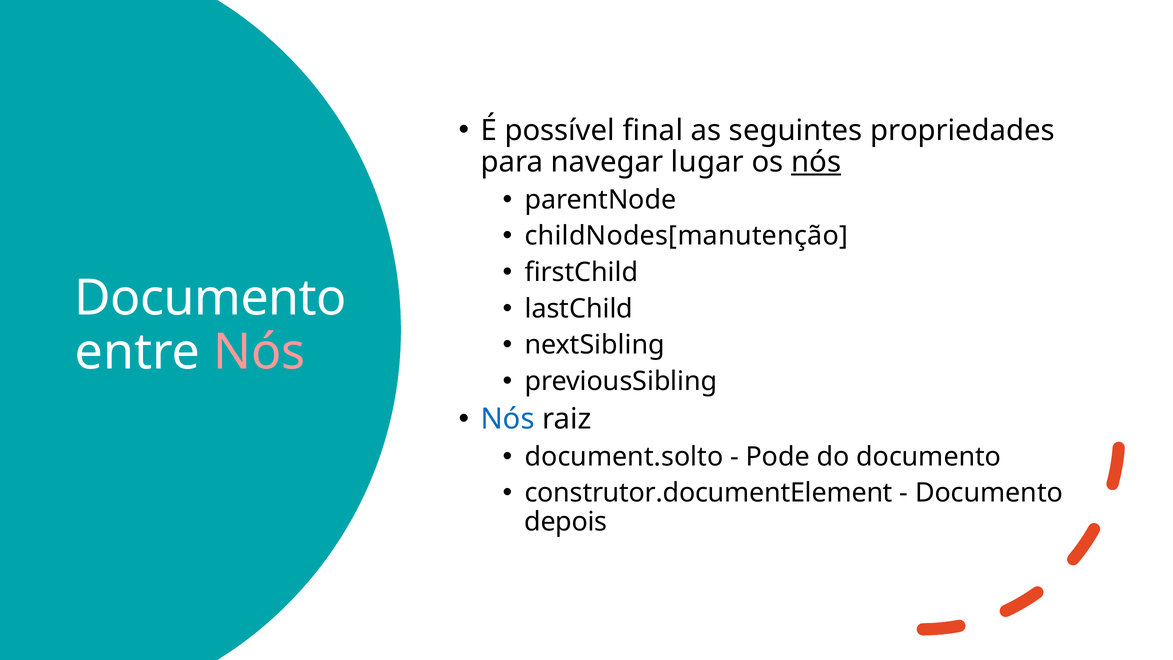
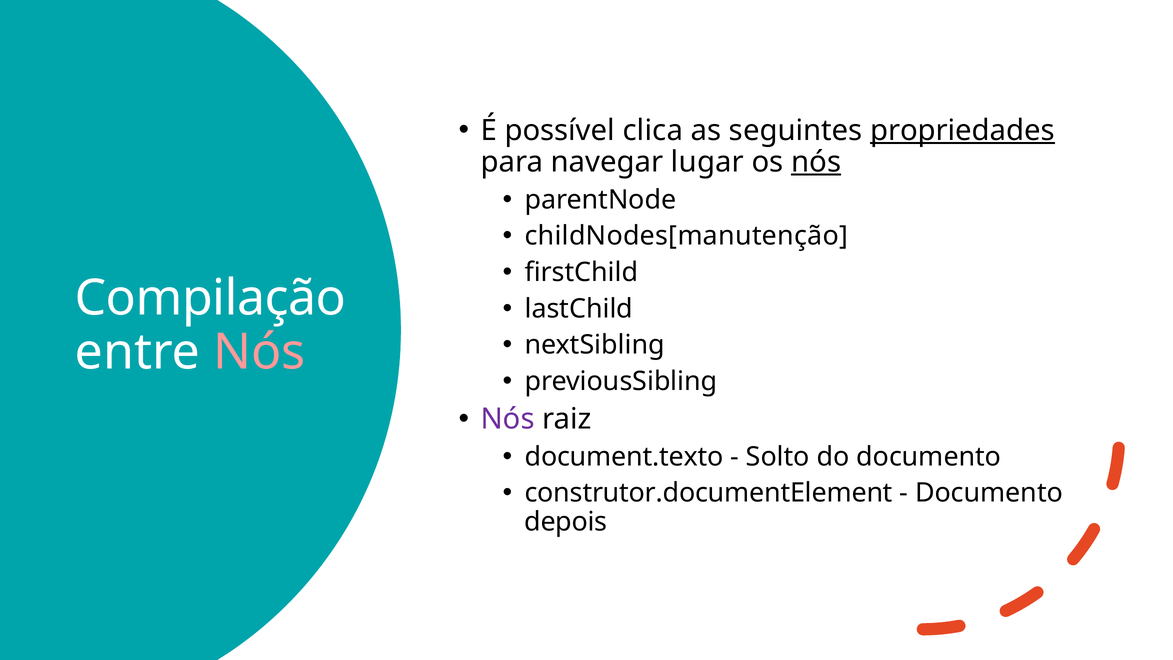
final: final -> clica (653, 130)
propriedades underline: none -> present (962, 130)
Documento: Documento -> Compilação (211, 298)
Nós colour: blue -> purple (508, 419)
document.solto: document.solto -> document.texto (624, 457)
Pode: Pode -> Solto (778, 457)
